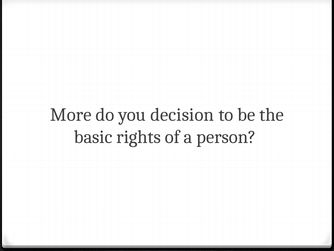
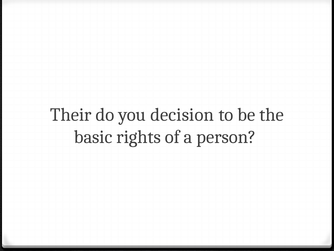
More: More -> Their (71, 114)
